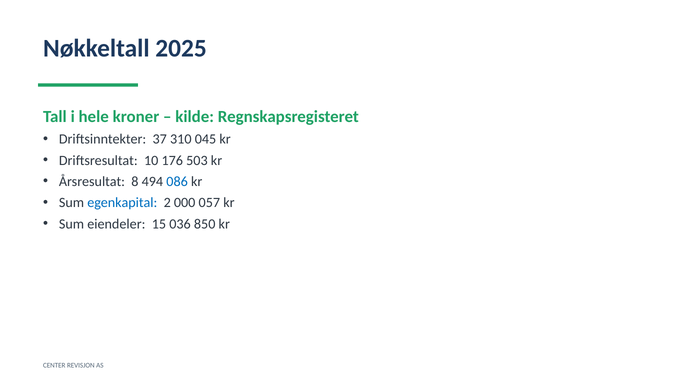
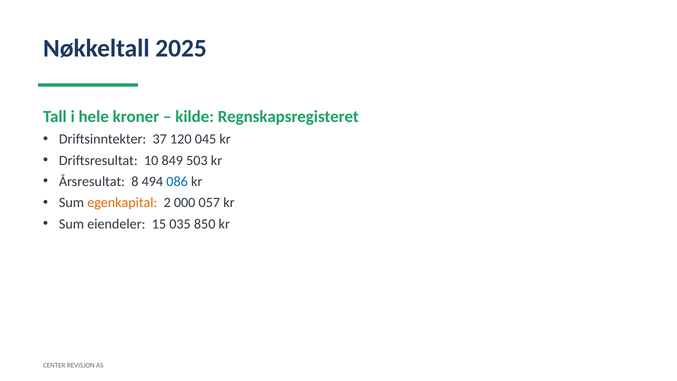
310: 310 -> 120 (181, 139)
176: 176 -> 849 (172, 160)
egenkapital colour: blue -> orange (122, 203)
036: 036 -> 035 (180, 224)
